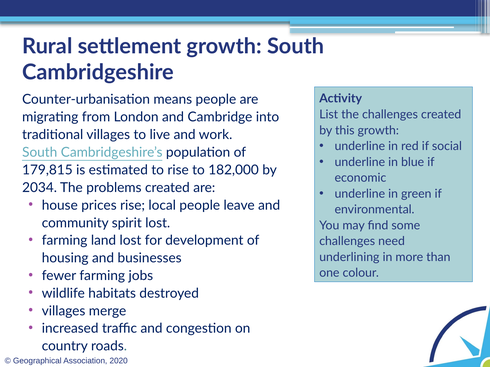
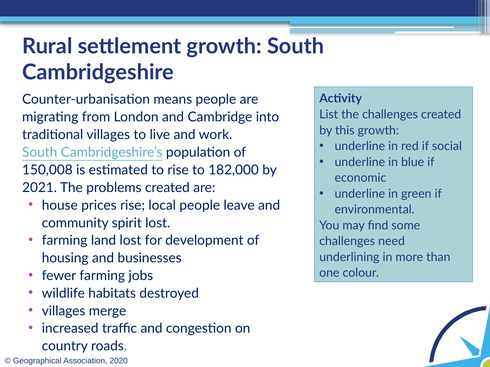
179,815: 179,815 -> 150,008 (47, 170)
2034: 2034 -> 2021 (40, 188)
